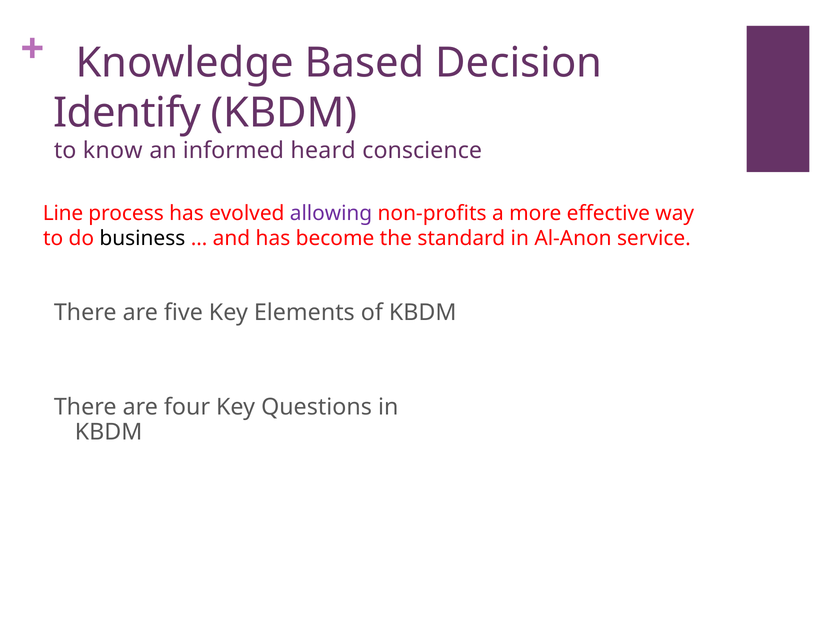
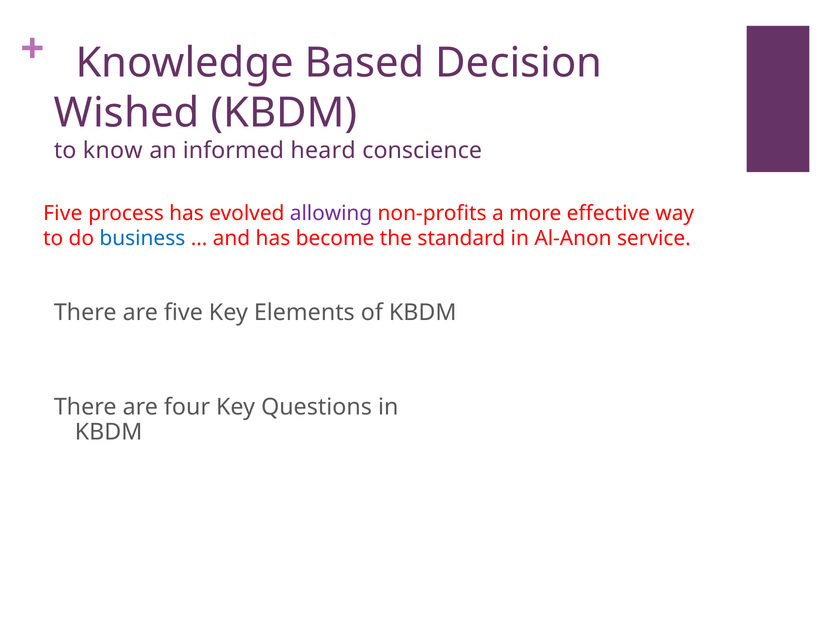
Identify: Identify -> Wished (127, 113)
Line: Line -> Five (63, 213)
business colour: black -> blue (142, 238)
